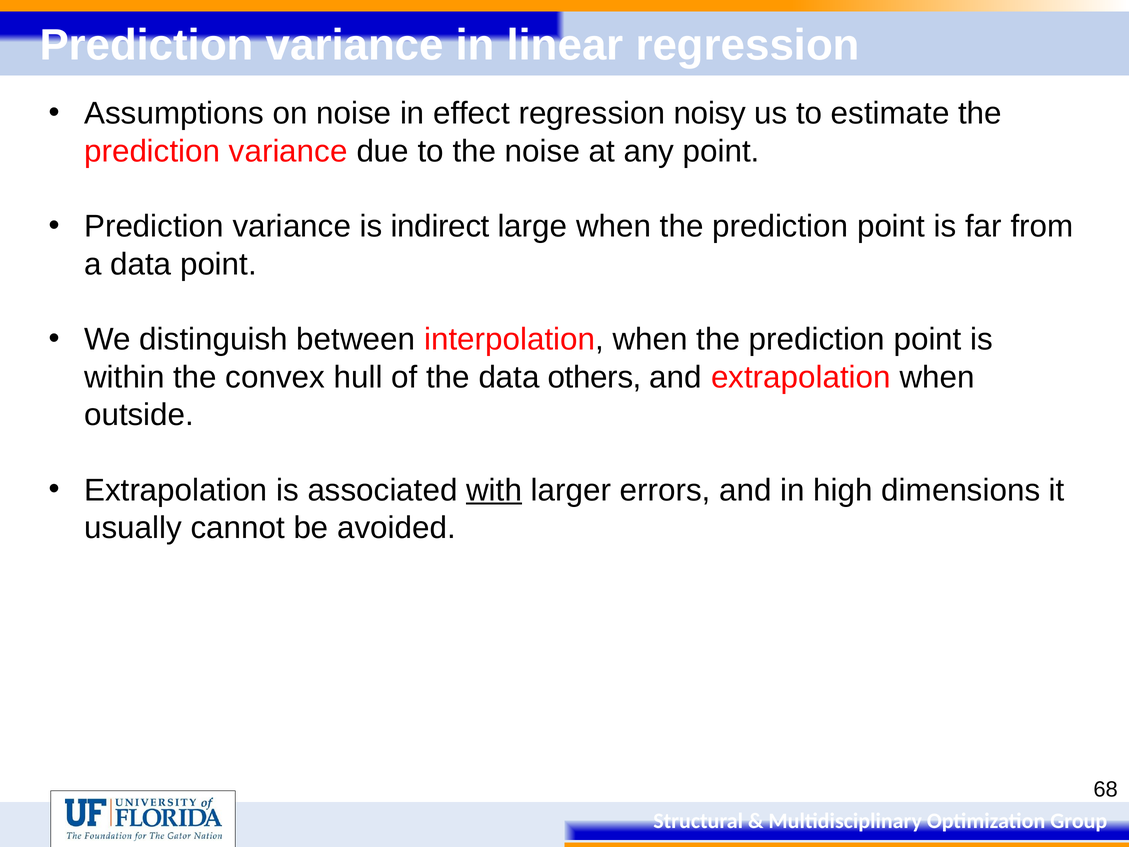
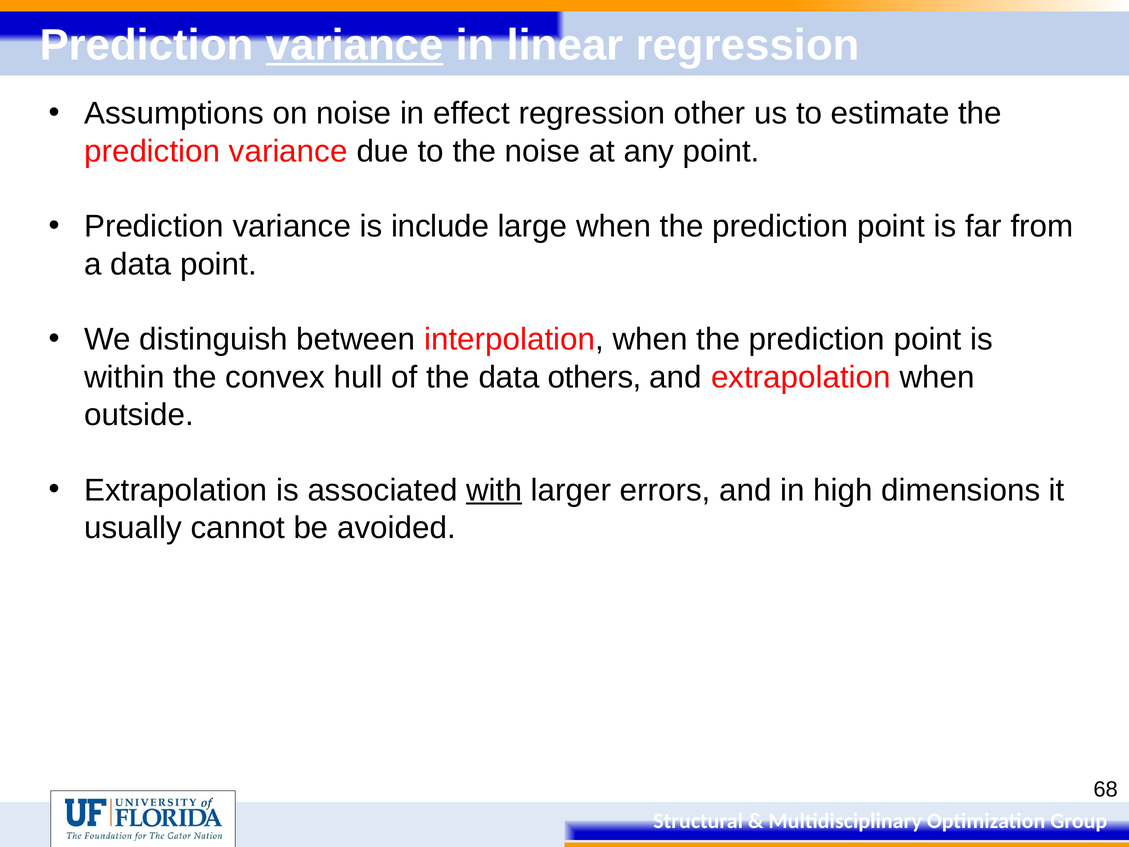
variance underline: none -> present (355, 45)
noisy: noisy -> other (710, 114)
indirect: indirect -> include (440, 226)
